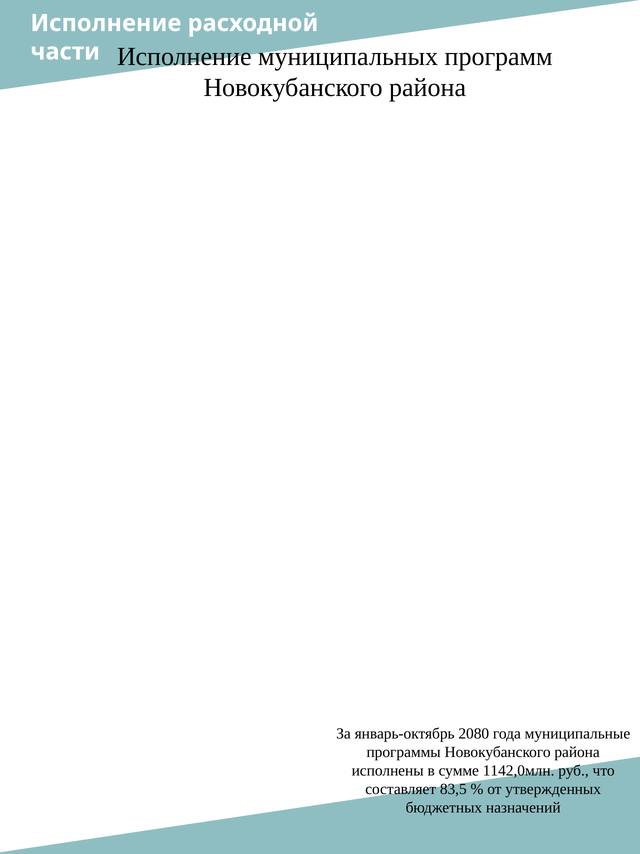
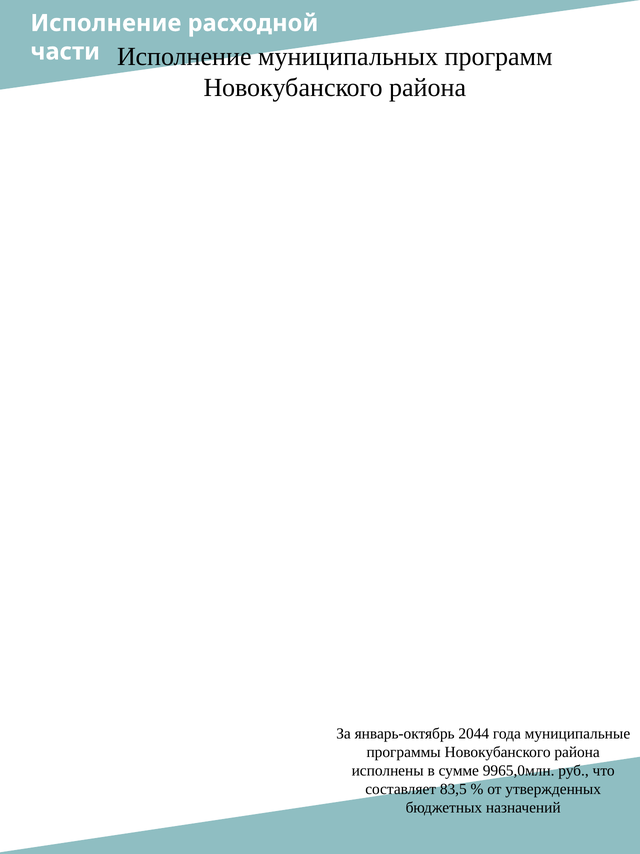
2080: 2080 -> 2044 (474, 733)
1142,0млн: 1142,0млн -> 9965,0млн (519, 770)
